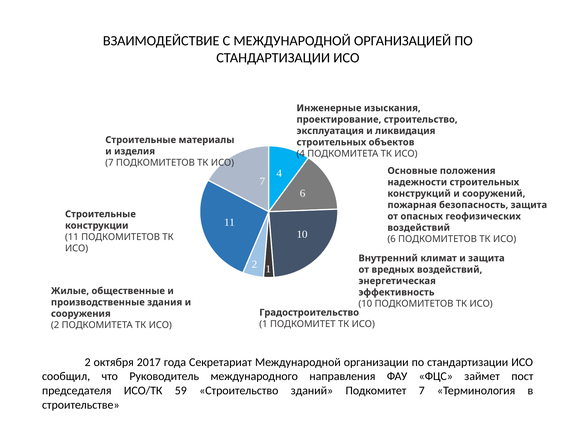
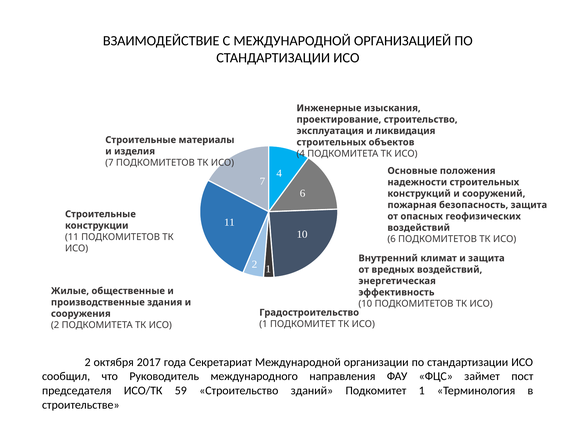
Подкомитет 7: 7 -> 1 (422, 391)
